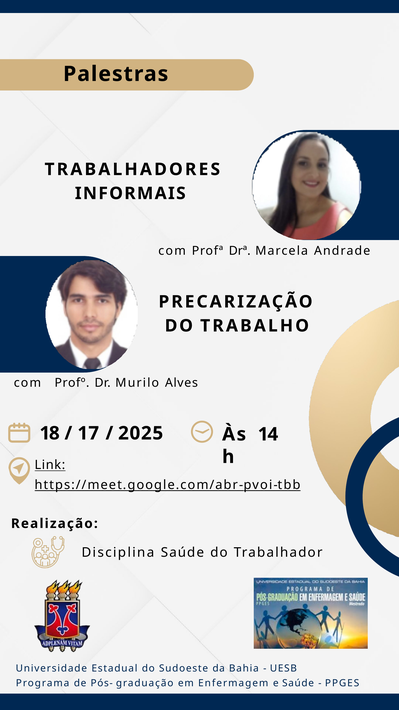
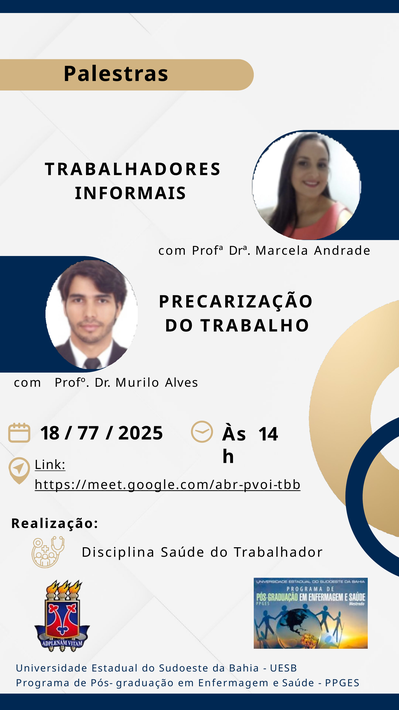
17: 17 -> 77 (88, 433)
